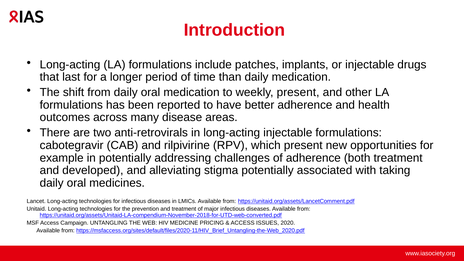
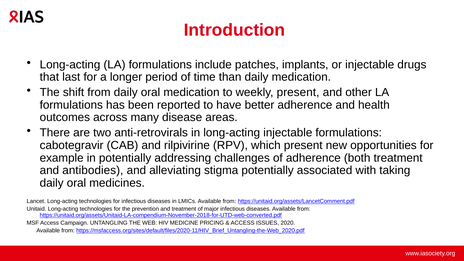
developed: developed -> antibodies (93, 170)
